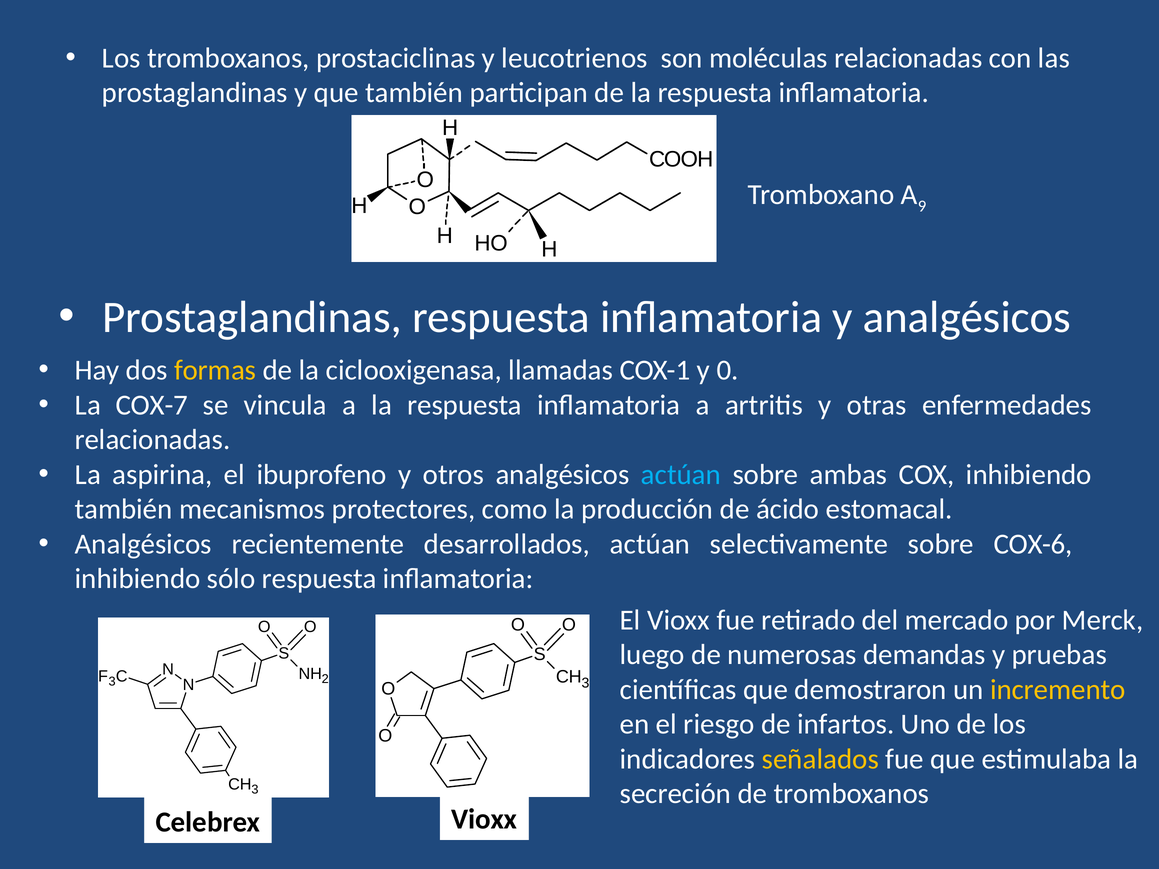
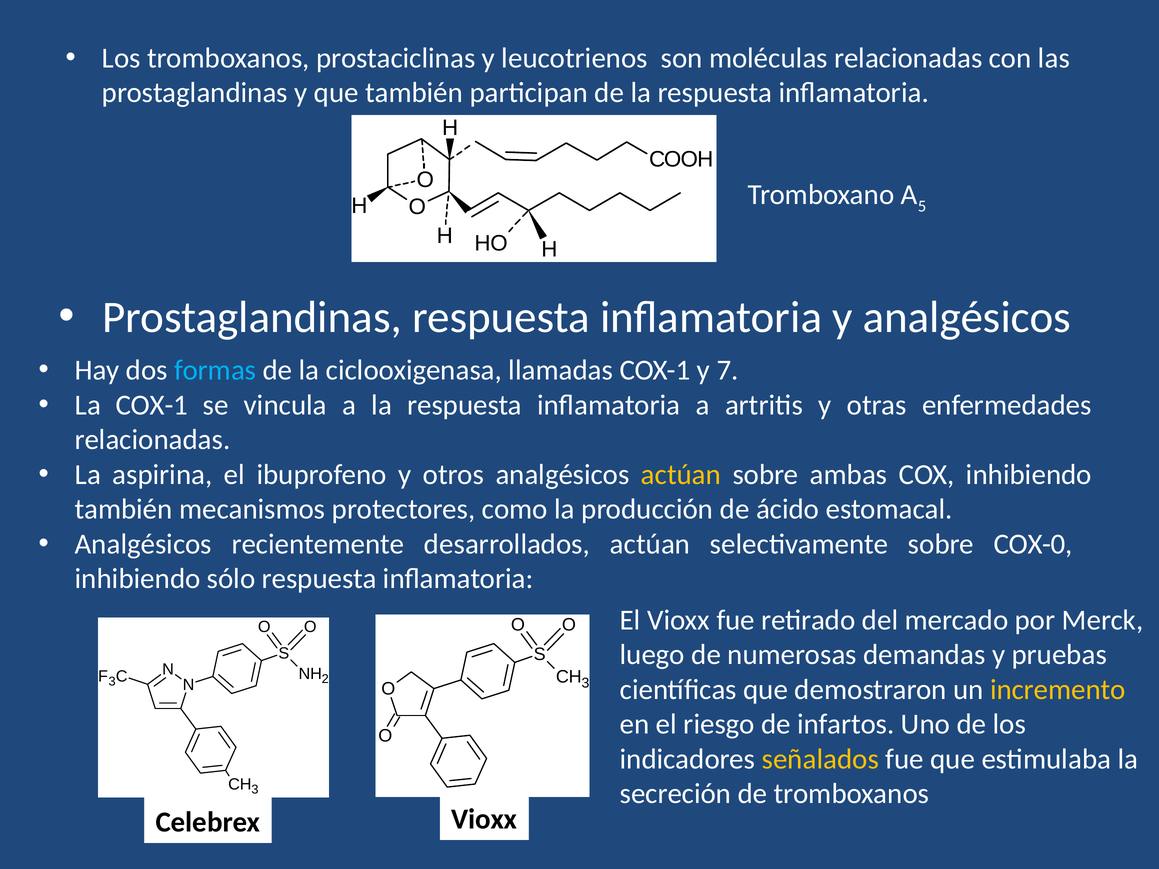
9: 9 -> 5 (922, 206)
formas colour: yellow -> light blue (215, 370)
0: 0 -> 7 (728, 370)
La COX-7: COX-7 -> COX-1 (152, 405)
actúan colour: light blue -> yellow (681, 475)
COX-6: COX-6 -> COX-0 (1033, 544)
